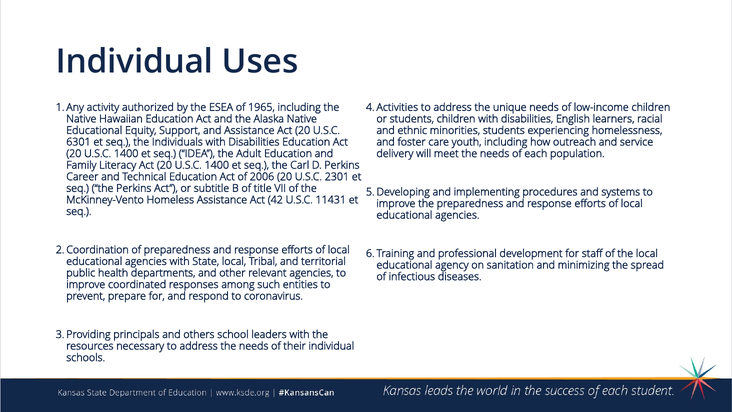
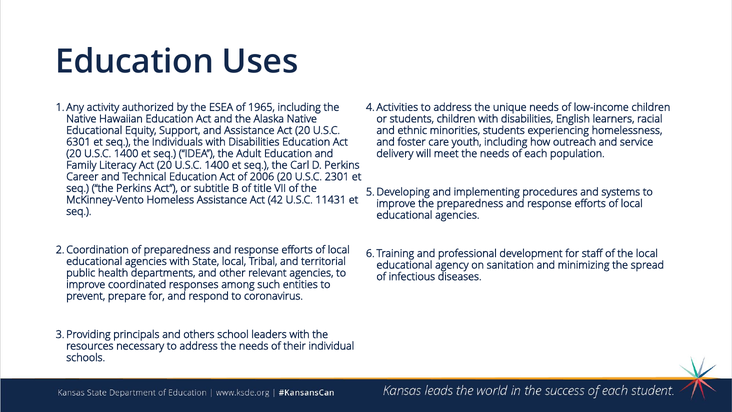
Individual: Individual -> Education (135, 61)
